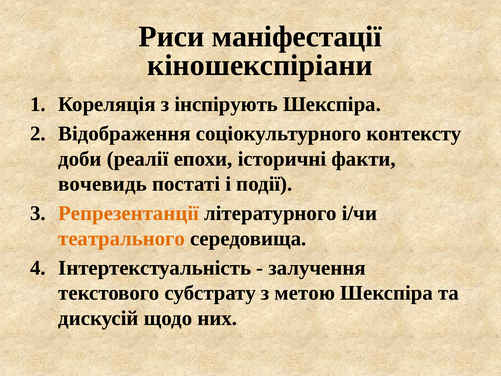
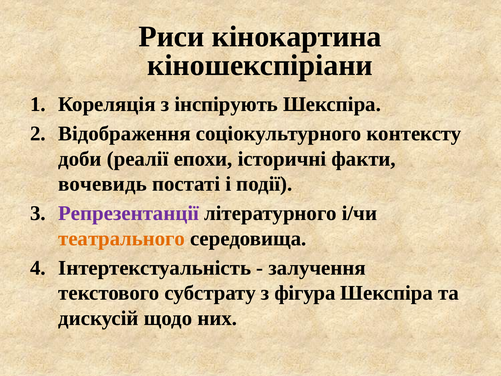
маніфестації: маніфестації -> кінокартина (297, 36)
Репрезентанції colour: orange -> purple (129, 213)
метою: метою -> фігура (305, 293)
